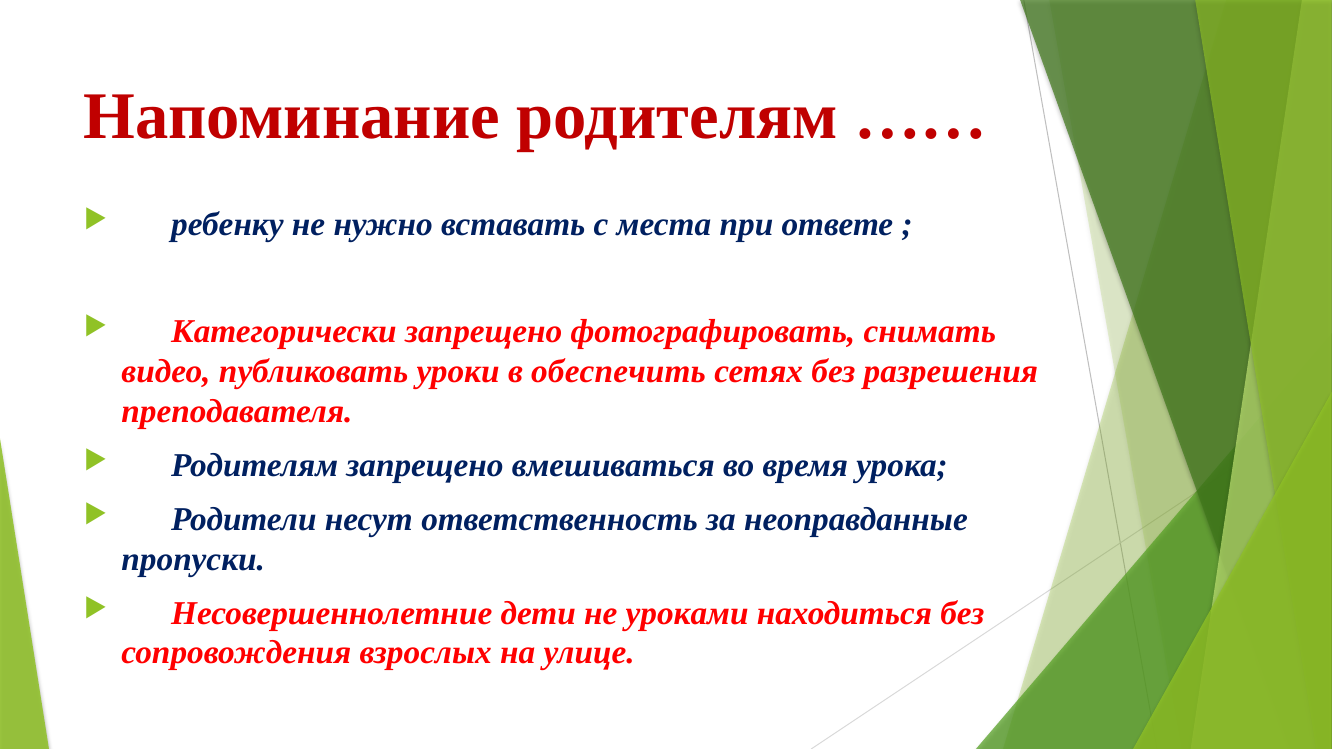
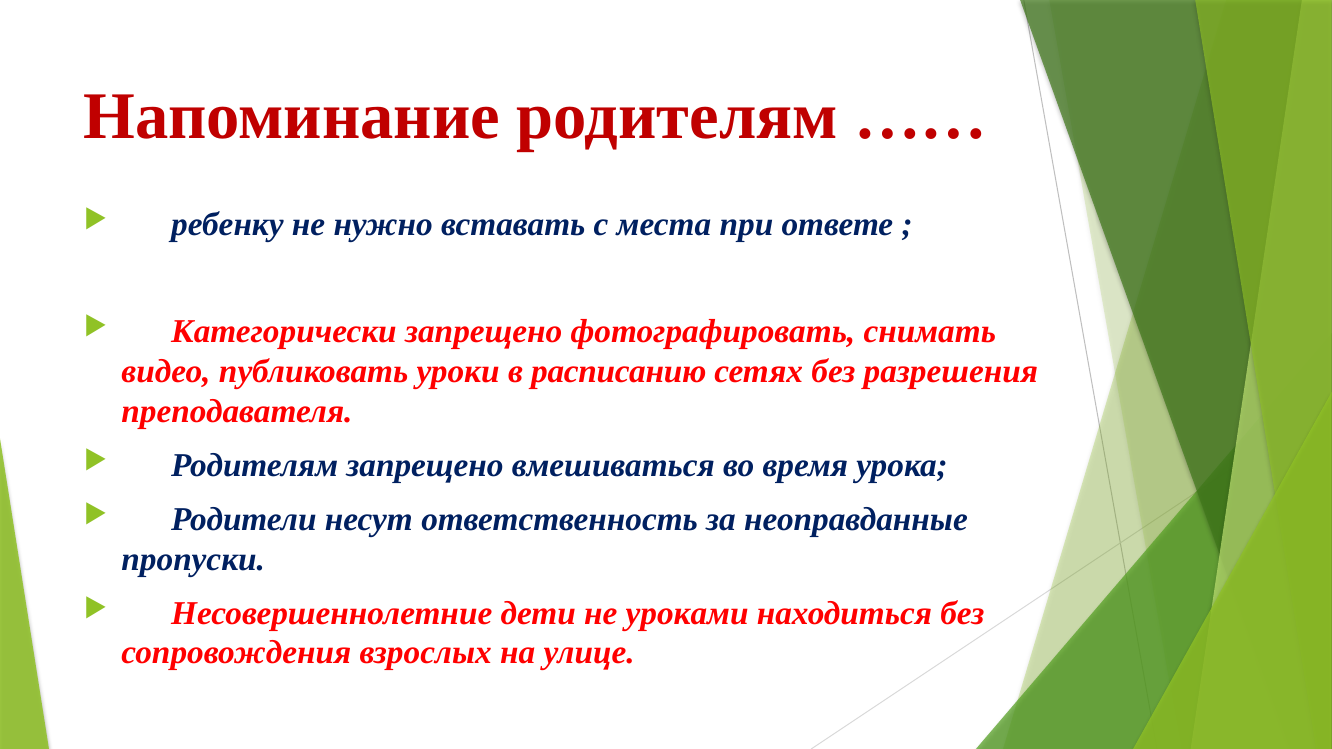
обеспечить: обеспечить -> расписанию (619, 372)
